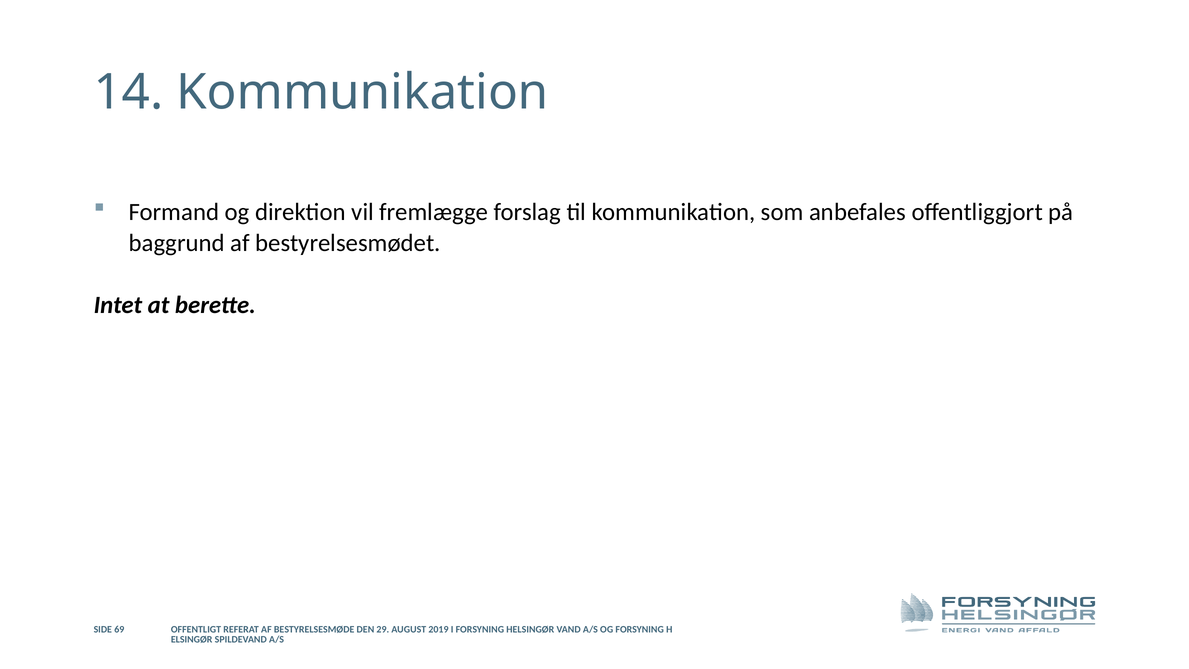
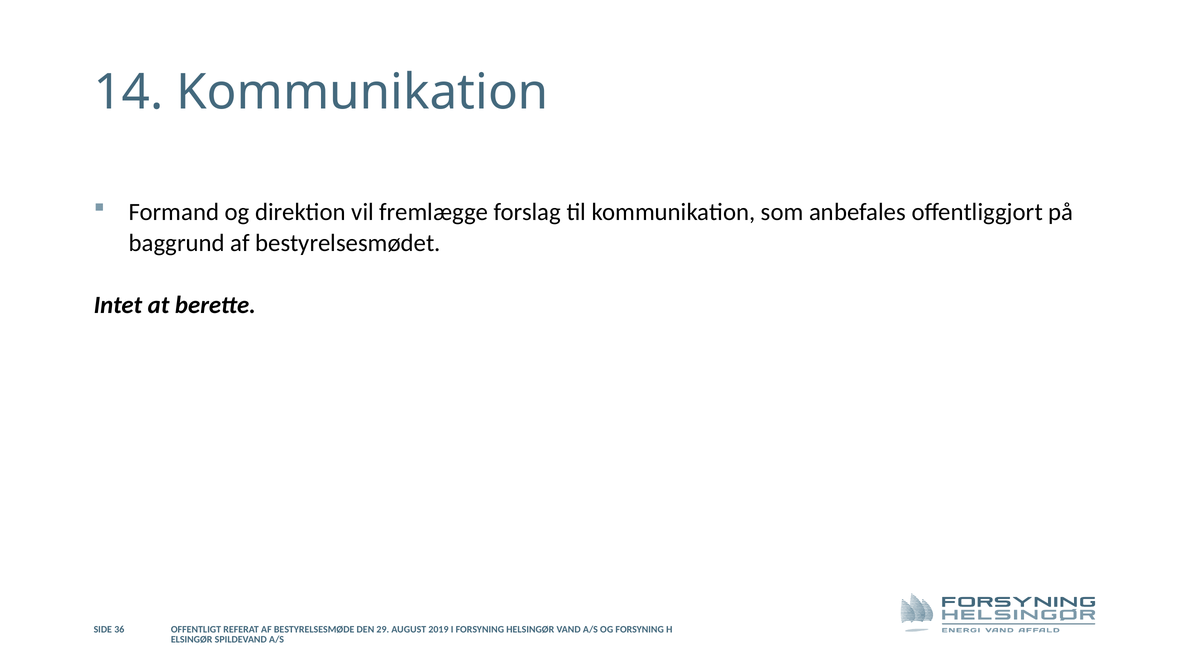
69: 69 -> 36 (119, 629)
